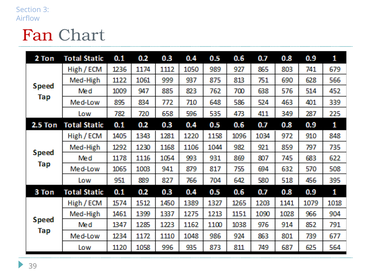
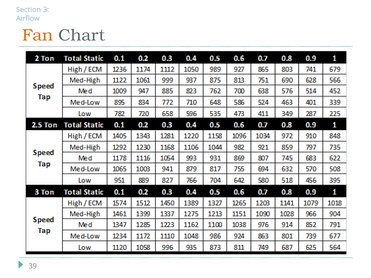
Fan colour: red -> orange (38, 35)
